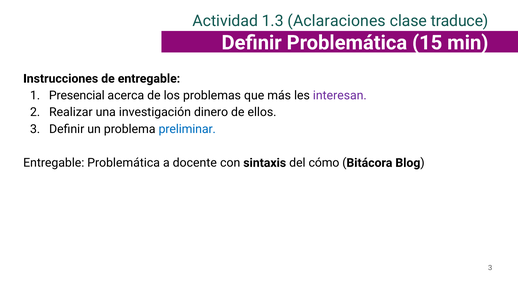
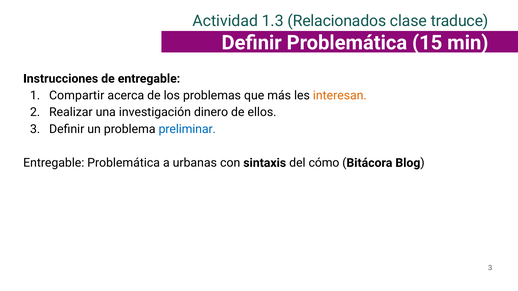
Aclaraciones: Aclaraciones -> Relacionados (337, 21)
Presencial: Presencial -> Compartir (77, 96)
interesan colour: purple -> orange (340, 96)
docente: docente -> urbanas (195, 163)
